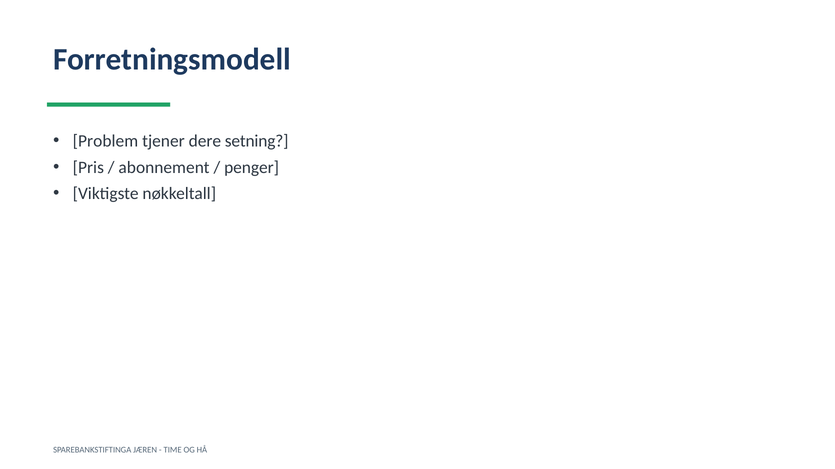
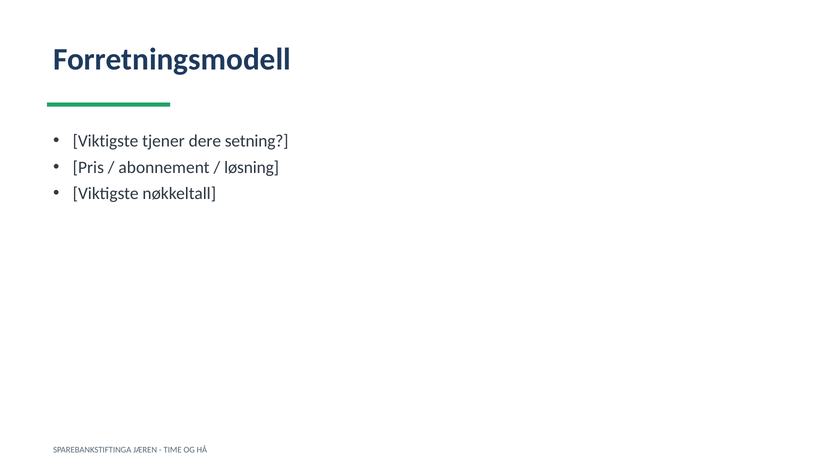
Problem: Problem -> Viktigste (106, 141)
penger: penger -> løsning (252, 168)
